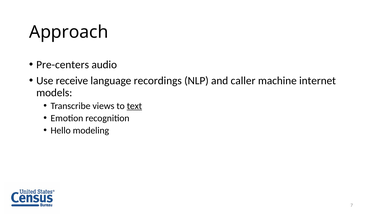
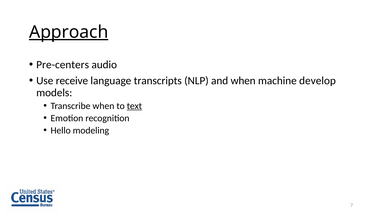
Approach underline: none -> present (69, 32)
recordings: recordings -> transcripts (158, 81)
and caller: caller -> when (243, 81)
internet: internet -> develop (318, 81)
Transcribe views: views -> when (103, 106)
